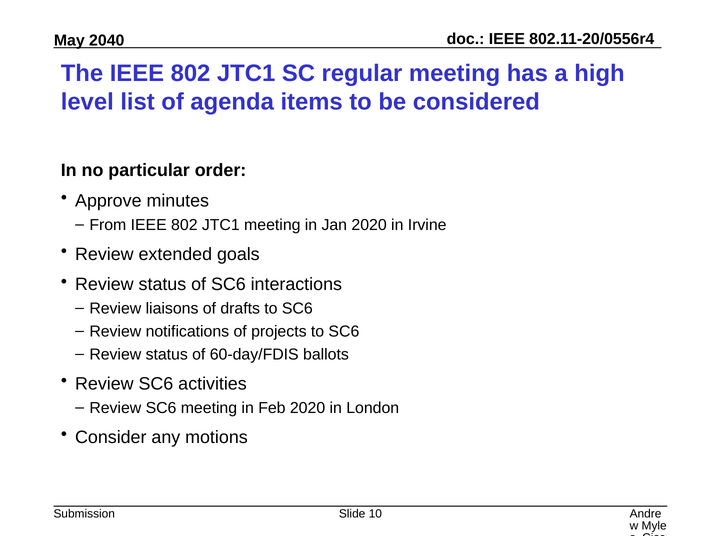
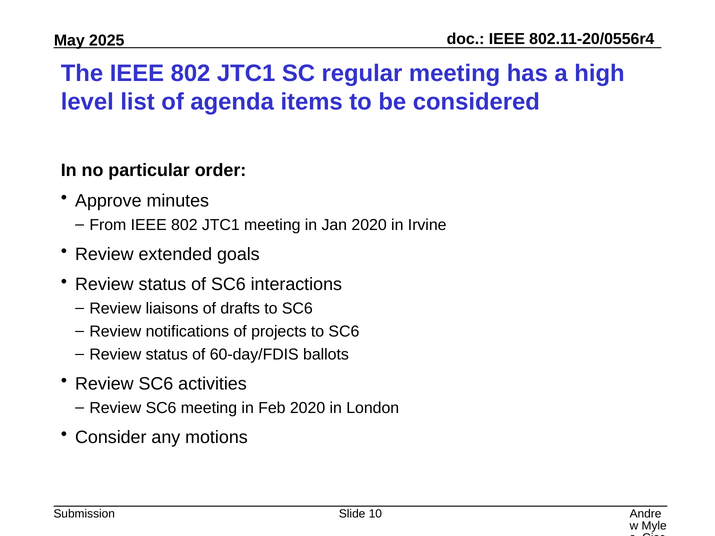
2040: 2040 -> 2025 (107, 41)
